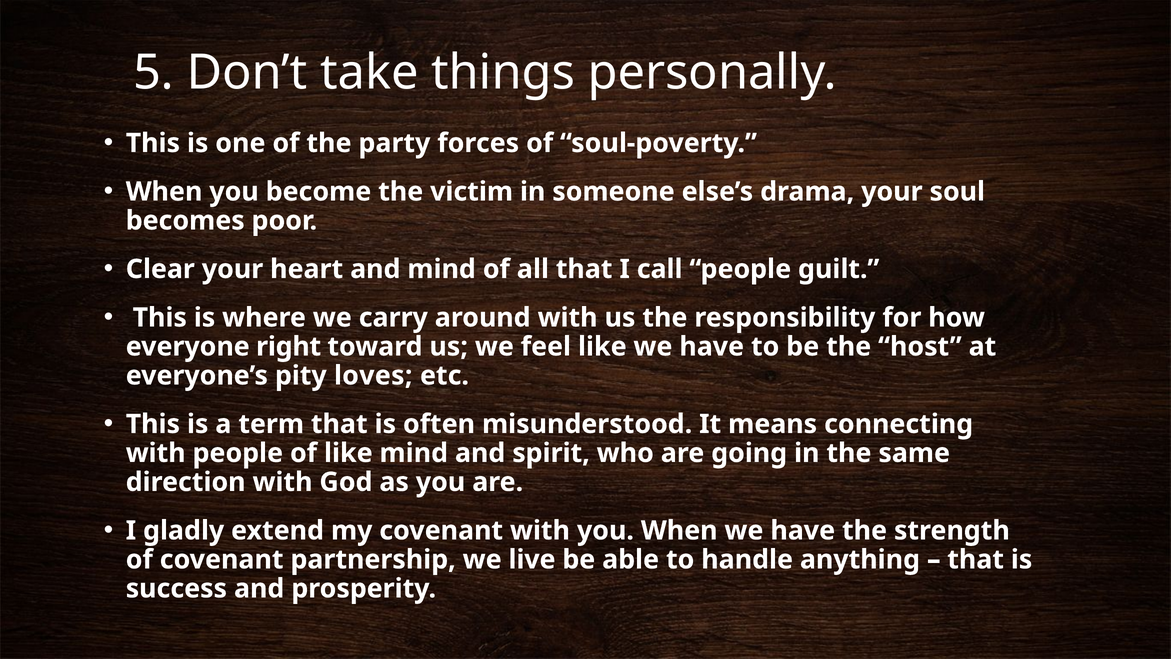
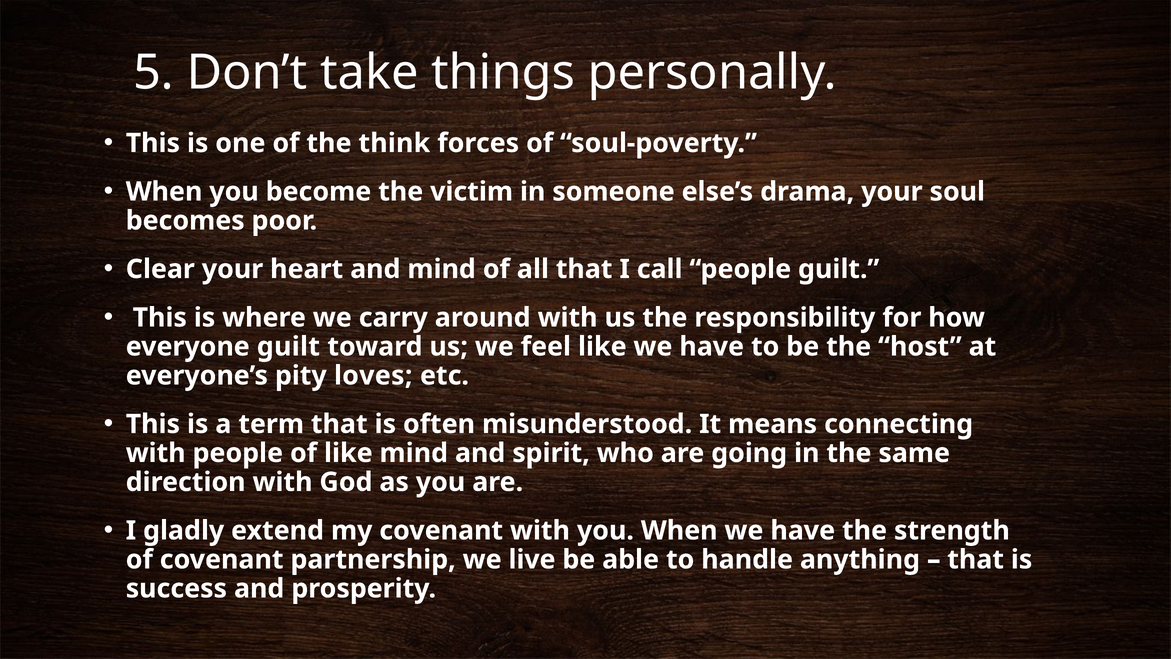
party: party -> think (394, 143)
everyone right: right -> guilt (288, 347)
